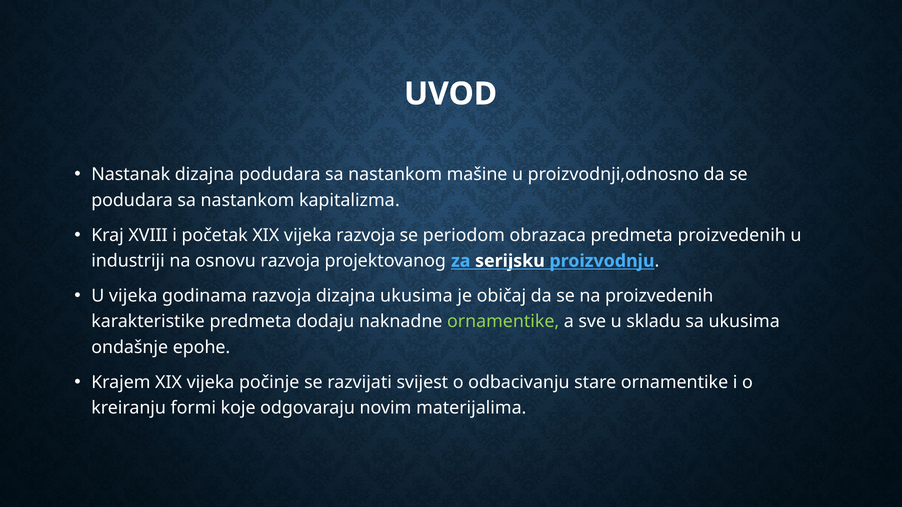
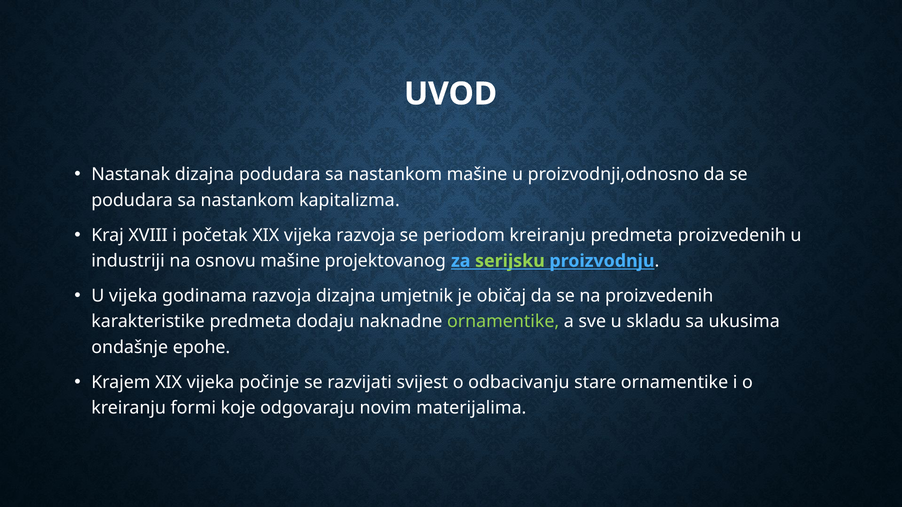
periodom obrazaca: obrazaca -> kreiranju (548, 235)
osnovu razvoja: razvoja -> mašine (290, 261)
serijsku colour: white -> light green (510, 261)
dizajna ukusima: ukusima -> umjetnik (417, 296)
